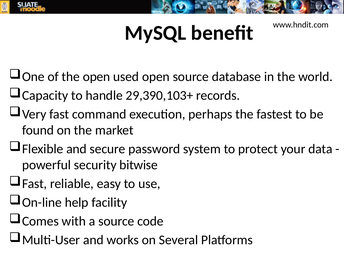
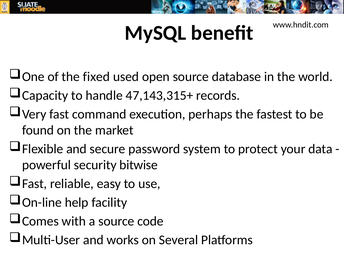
the open: open -> fixed (96, 77)
29,390,103+: 29,390,103+ -> 47,143,315+ (159, 95)
